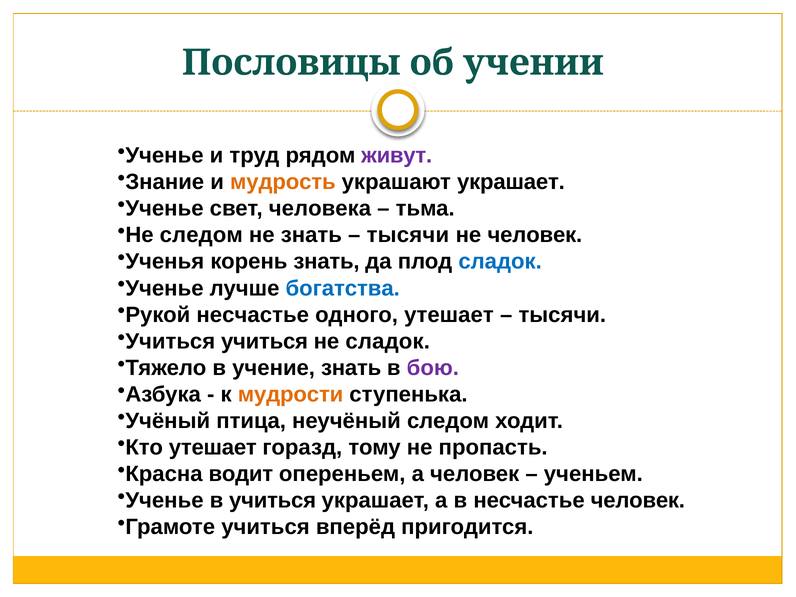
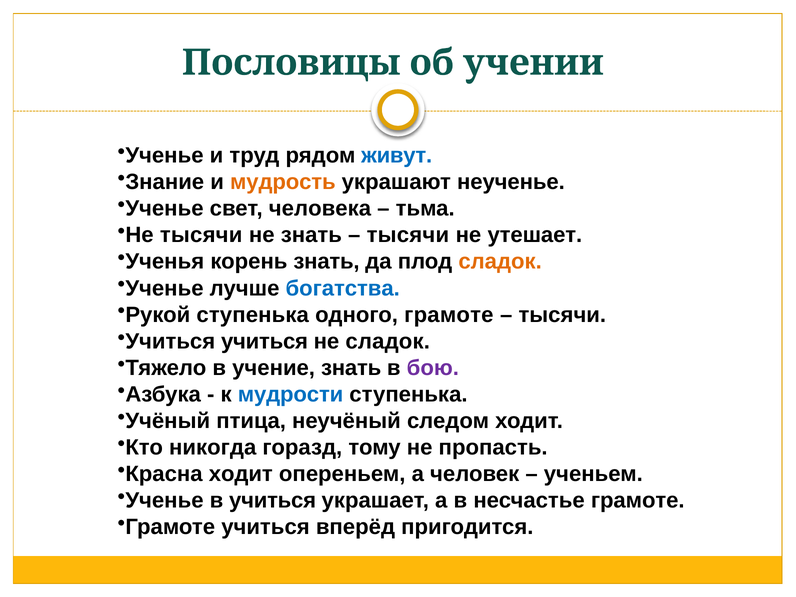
живут colour: purple -> blue (397, 156)
украшают украшает: украшает -> неученье (511, 182)
Не следом: следом -> тысячи (201, 235)
не человек: человек -> утешает (535, 235)
сладок colour: blue -> orange (500, 262)
Рукой несчастье: несчастье -> ступенька (253, 315)
одного утешает: утешает -> грамоте (449, 315)
мудрости colour: orange -> blue (291, 394)
Кто утешает: утешает -> никогда (213, 447)
Красна водит: водит -> ходит (241, 474)
несчастье человек: человек -> грамоте (638, 501)
